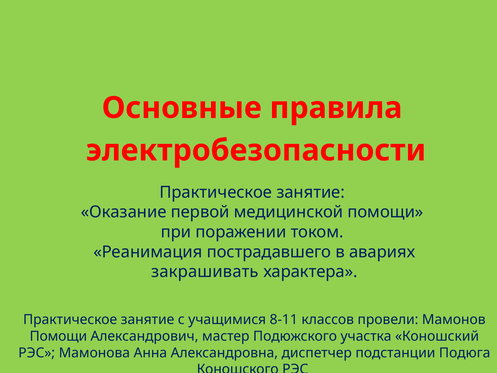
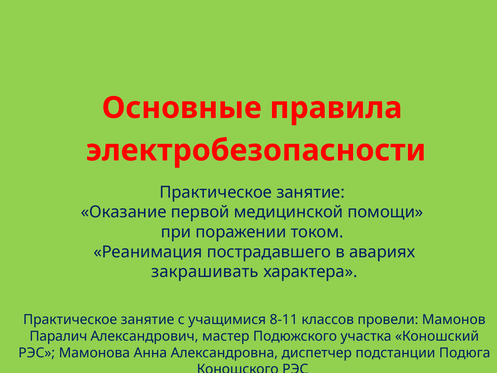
Помощи: Помощи -> Паралич (58, 336)
